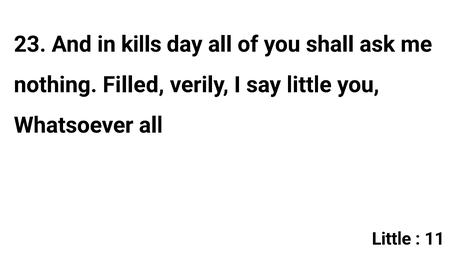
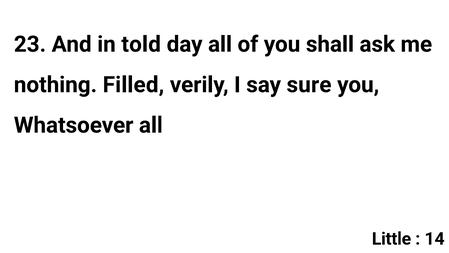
kills: kills -> told (141, 44)
say little: little -> sure (309, 85)
11: 11 -> 14 (435, 238)
